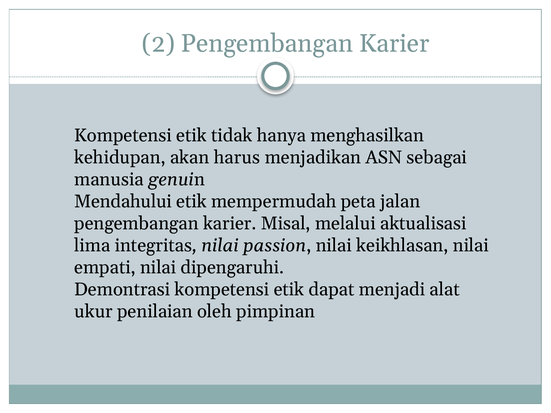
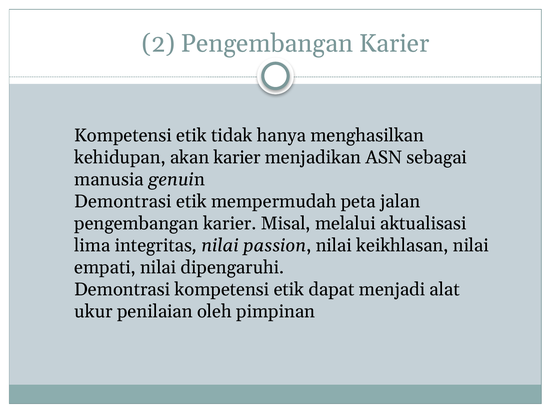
akan harus: harus -> karier (237, 157)
Mendahului: Mendahului -> Demontrasi (123, 202)
